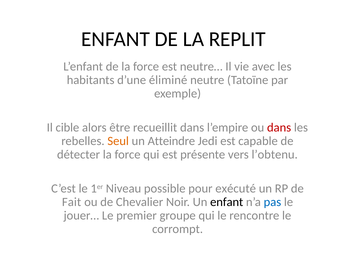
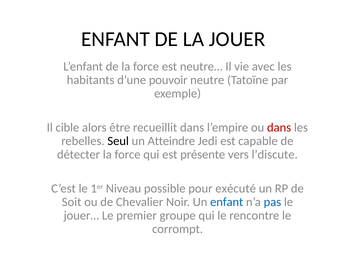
REPLIT: REPLIT -> JOUER (237, 39)
éliminé: éliminé -> pouvoir (168, 80)
Seul colour: orange -> black (118, 141)
l’obtenu: l’obtenu -> l’discute (275, 155)
Fait: Fait -> Soit (72, 202)
enfant colour: black -> blue (227, 202)
